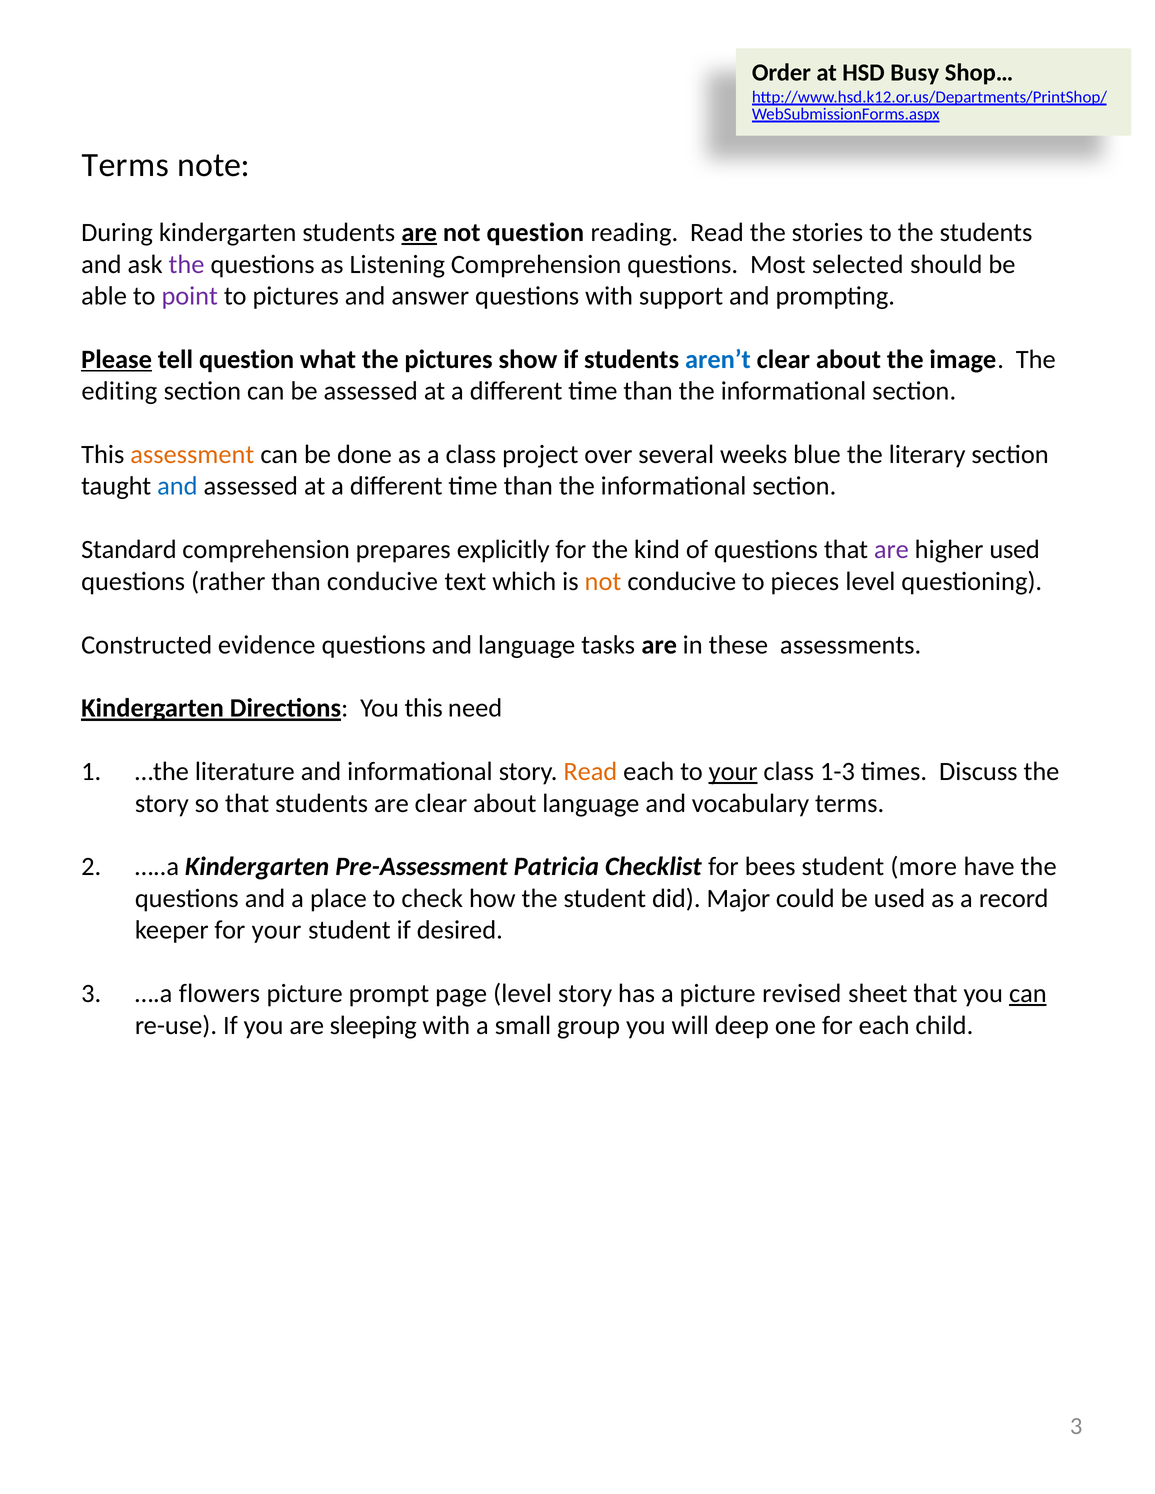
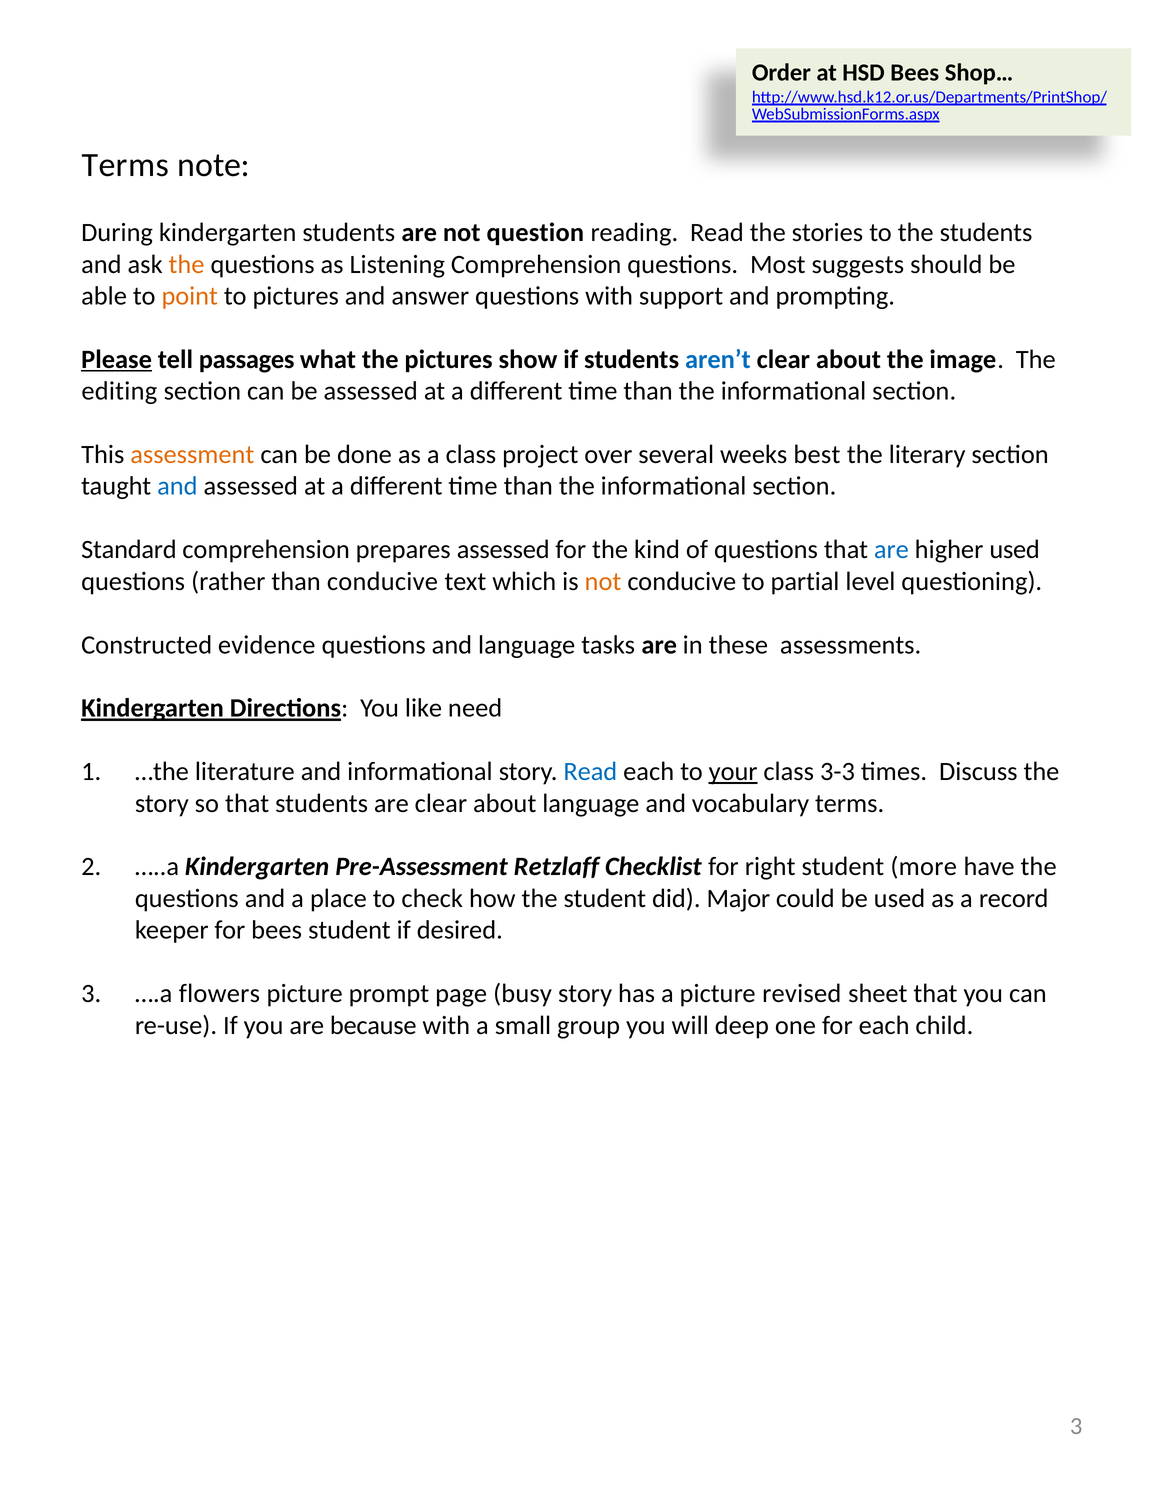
HSD Busy: Busy -> Bees (915, 73)
are underline: present -> none (419, 233)
the colour: purple -> orange (187, 264)
selected: selected -> suggests (858, 264)
point colour: purple -> orange (190, 296)
tell question: question -> passages (247, 360)
blue: blue -> best (817, 455)
prepares explicitly: explicitly -> assessed (503, 550)
are colour: purple -> blue (891, 550)
pieces: pieces -> partial (805, 582)
You this: this -> like (424, 709)
Read colour: orange -> blue (590, 772)
1-3: 1-3 -> 3-3 (837, 772)
Patricia: Patricia -> Retzlaff (556, 867)
bees: bees -> right (770, 867)
for your: your -> bees (277, 931)
page level: level -> busy (523, 994)
can underline: present -> none (1028, 994)
sleeping: sleeping -> because (373, 1026)
